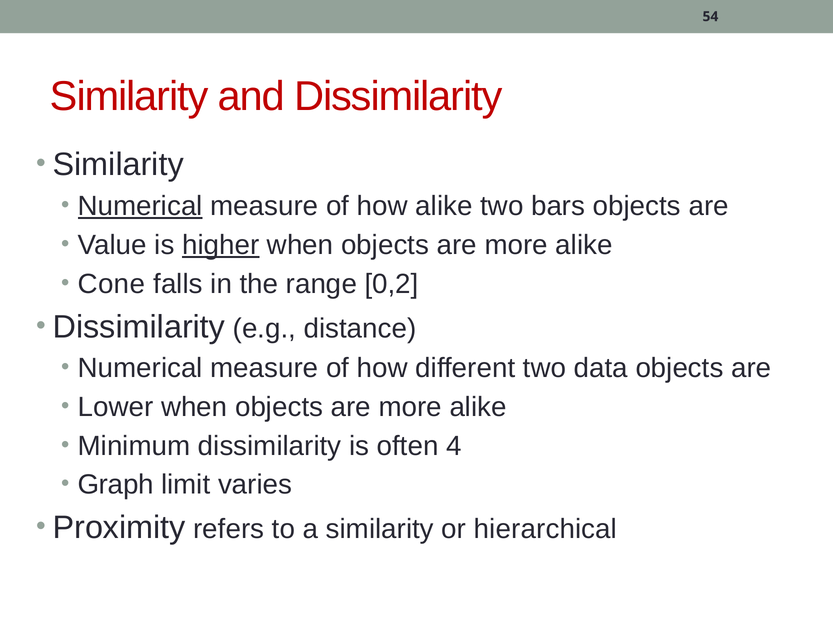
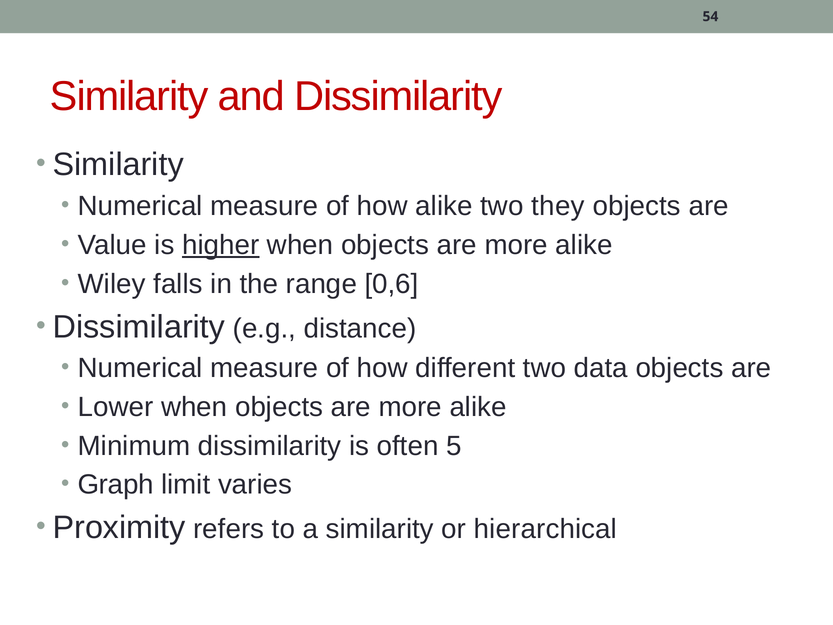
Numerical underline: present -> none (140, 206)
bars: bars -> they (558, 206)
Cone: Cone -> Wiley (112, 284)
0,2: 0,2 -> 0,6 (392, 284)
4: 4 -> 5 (454, 446)
